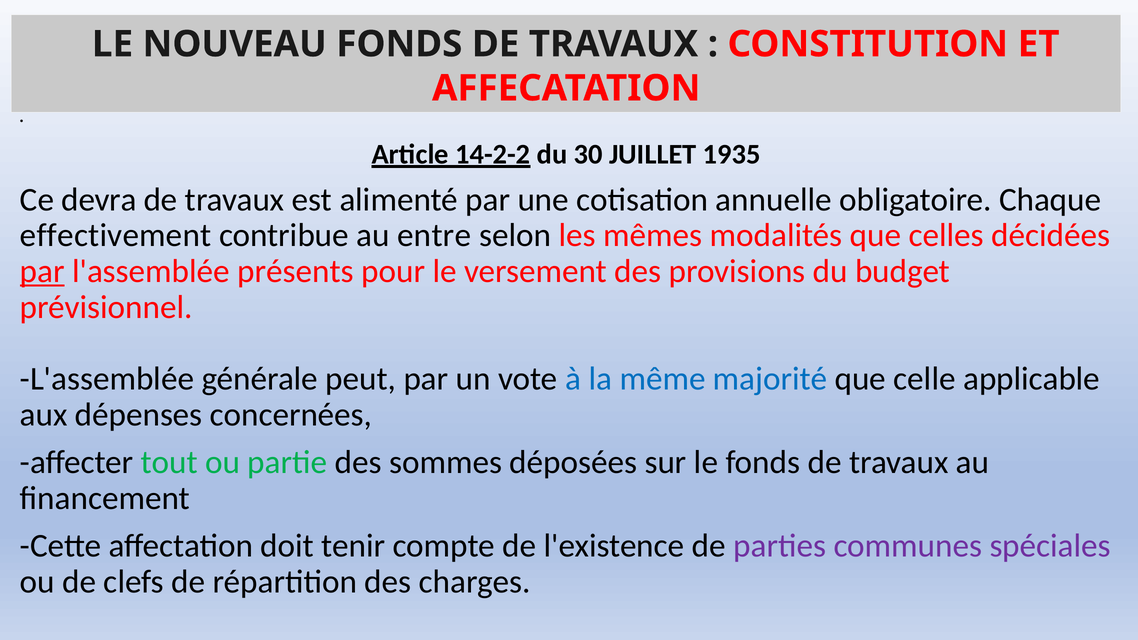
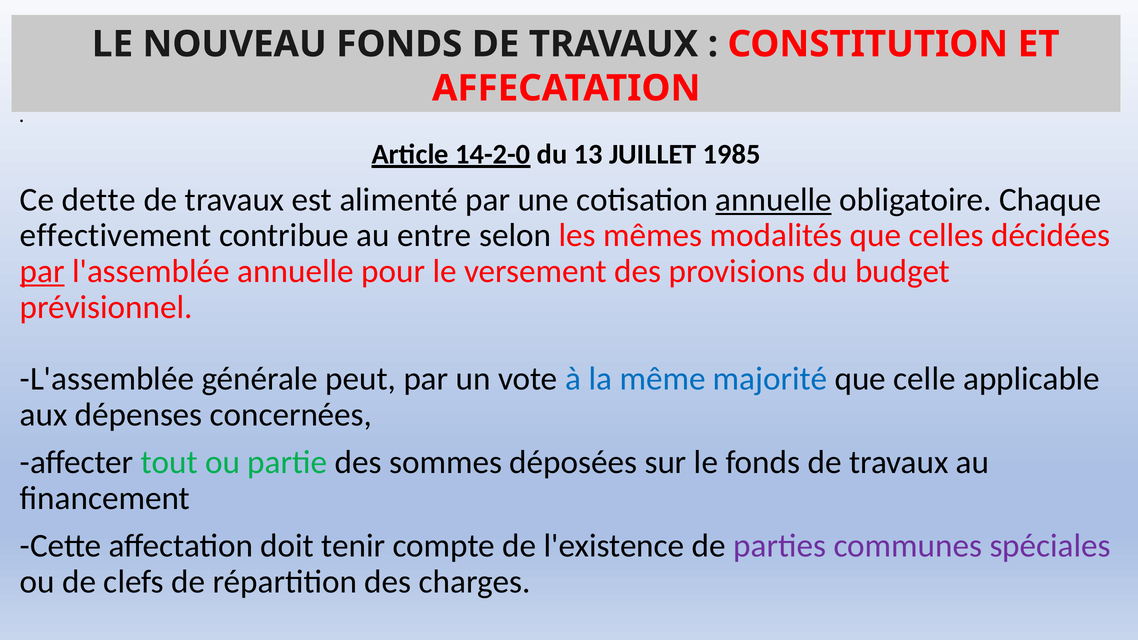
14-2-2: 14-2-2 -> 14-2-0 (493, 154)
30: 30 -> 13 (588, 154)
1935: 1935 -> 1985 (732, 154)
devra: devra -> dette (99, 200)
annuelle underline: none -> present (774, 200)
l'assemblée présents: présents -> annuelle (296, 271)
